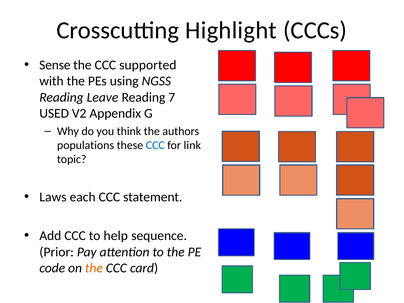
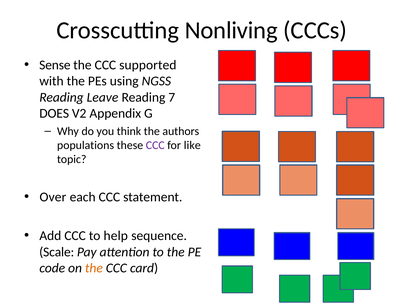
Highlight: Highlight -> Nonliving (231, 30)
USED: USED -> DOES (54, 113)
CCC colour: blue -> purple (155, 145)
link: link -> like (192, 145)
Laws: Laws -> Over (53, 197)
Prior: Prior -> Scale (57, 252)
